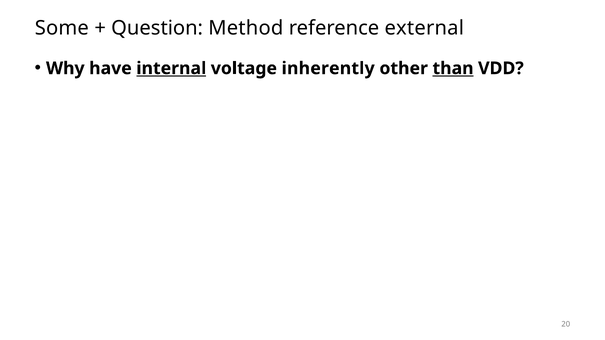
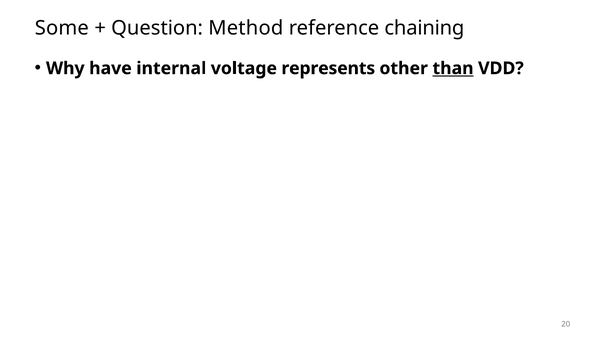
external: external -> chaining (424, 28)
internal underline: present -> none (171, 68)
inherently: inherently -> represents (328, 68)
